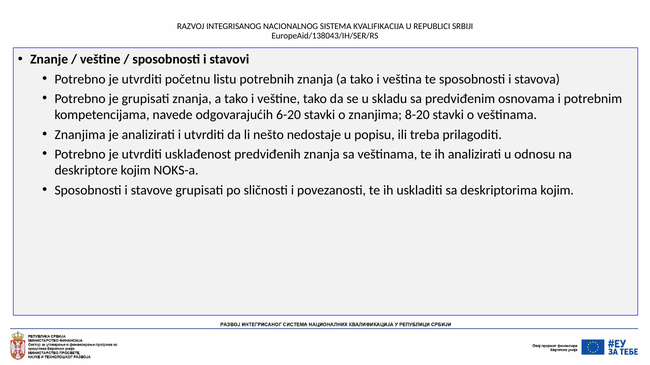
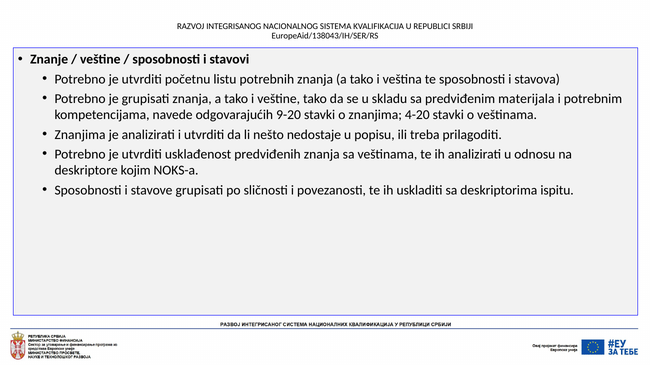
osnovama: osnovama -> materijala (526, 99)
6-20: 6-20 -> 9-20 (289, 115)
8-20: 8-20 -> 4-20 (417, 115)
deskriptorima kojim: kojim -> ispitu (557, 190)
